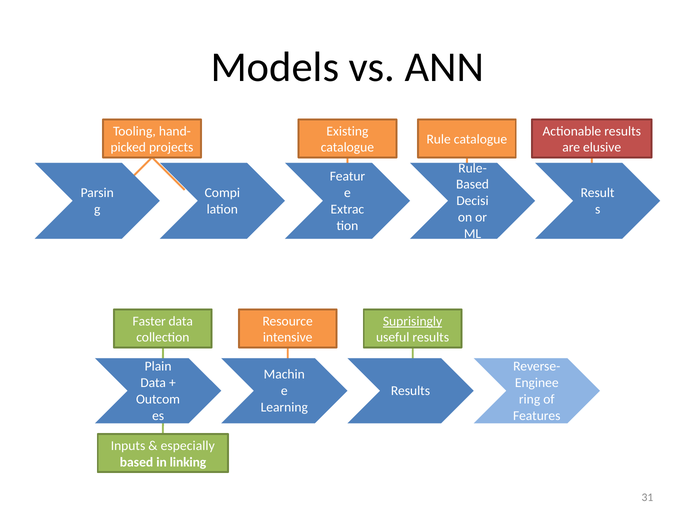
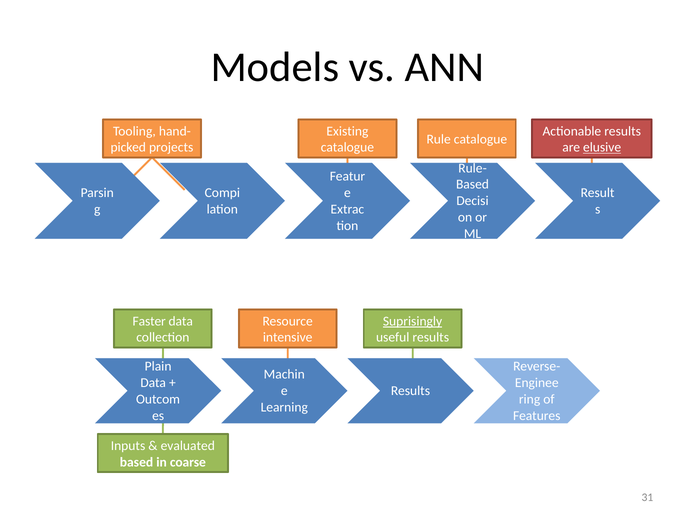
elusive underline: none -> present (602, 148)
especially: especially -> evaluated (188, 446)
linking: linking -> coarse (188, 462)
